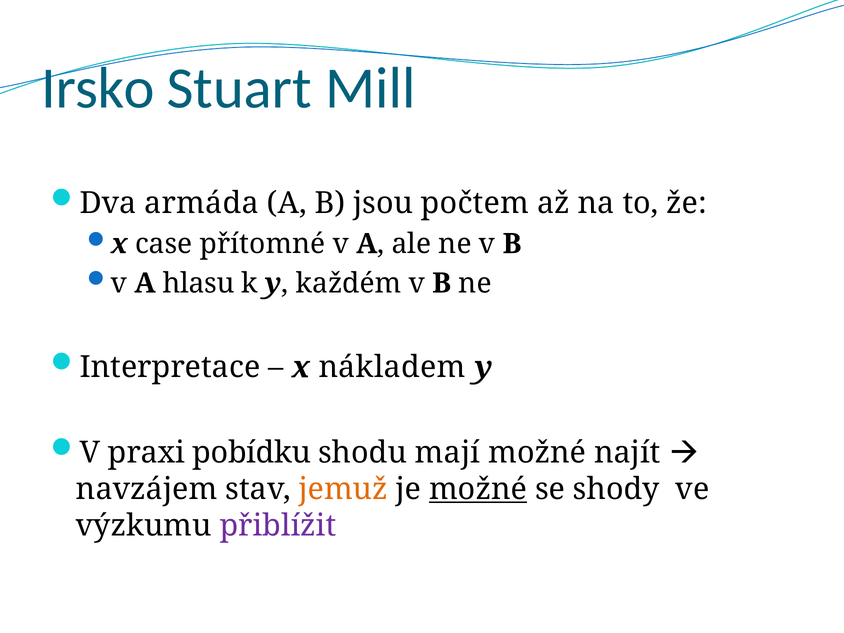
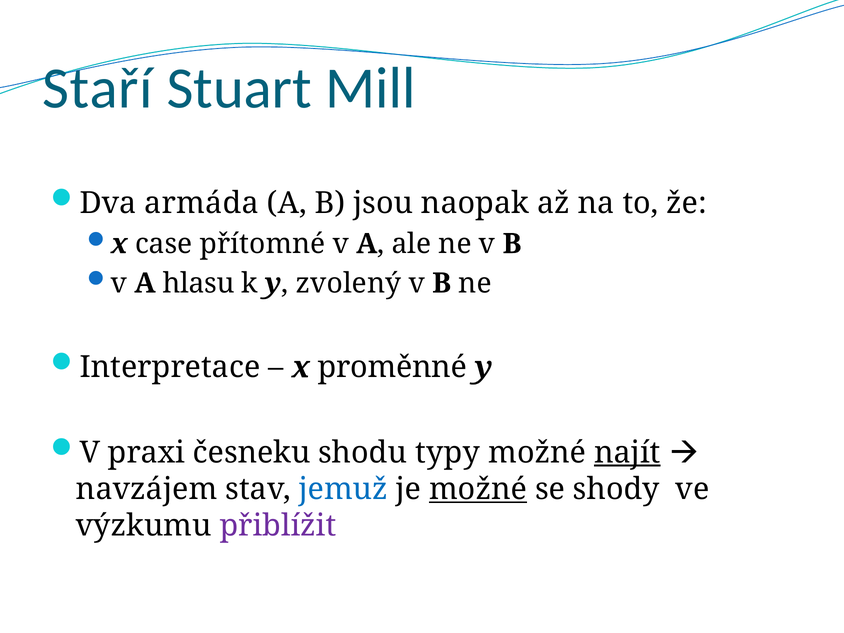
Irsko: Irsko -> Staří (97, 88)
počtem: počtem -> naopak (475, 203)
každém: každém -> zvolený (348, 283)
nákladem: nákladem -> proměnné (392, 367)
pobídku: pobídku -> česneku (252, 453)
mají: mají -> typy (448, 453)
najít underline: none -> present (627, 453)
jemuž colour: orange -> blue (343, 489)
